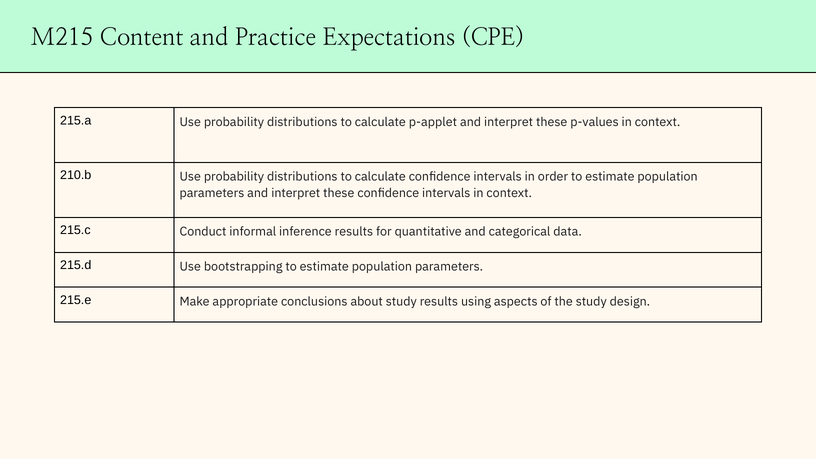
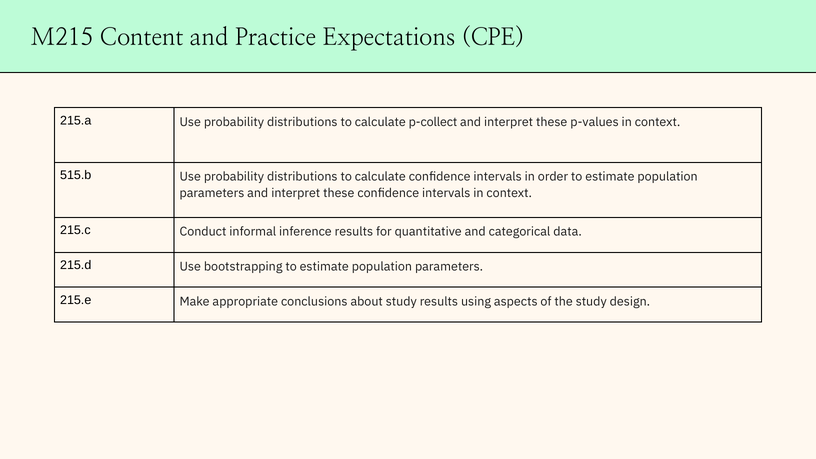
p-applet: p-applet -> p-collect (433, 122)
210.b: 210.b -> 515.b (76, 175)
